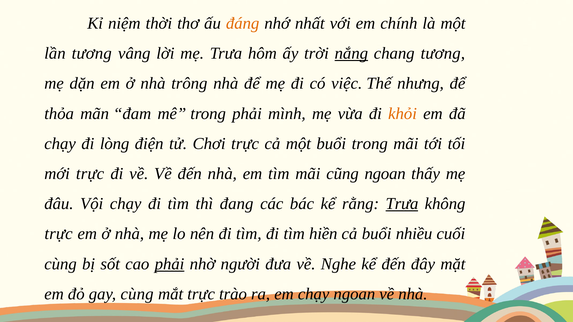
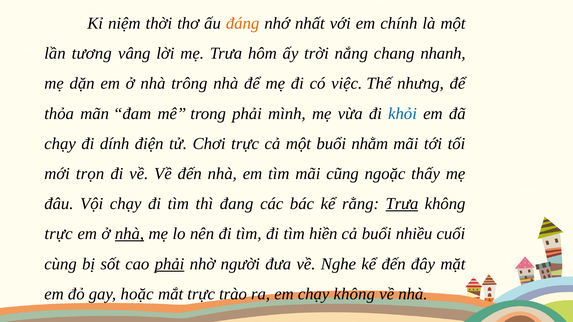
nắng underline: present -> none (351, 53)
chang tương: tương -> nhanh (443, 53)
khỏi colour: orange -> blue (403, 114)
lòng: lòng -> dính (115, 144)
buổi trong: trong -> nhằm (370, 144)
mới trực: trực -> trọn (90, 174)
cũng ngoan: ngoan -> ngoặc (385, 174)
nhà underline: none -> present (129, 234)
gay cùng: cùng -> hoặc (137, 294)
chạy ngoan: ngoan -> không (354, 294)
